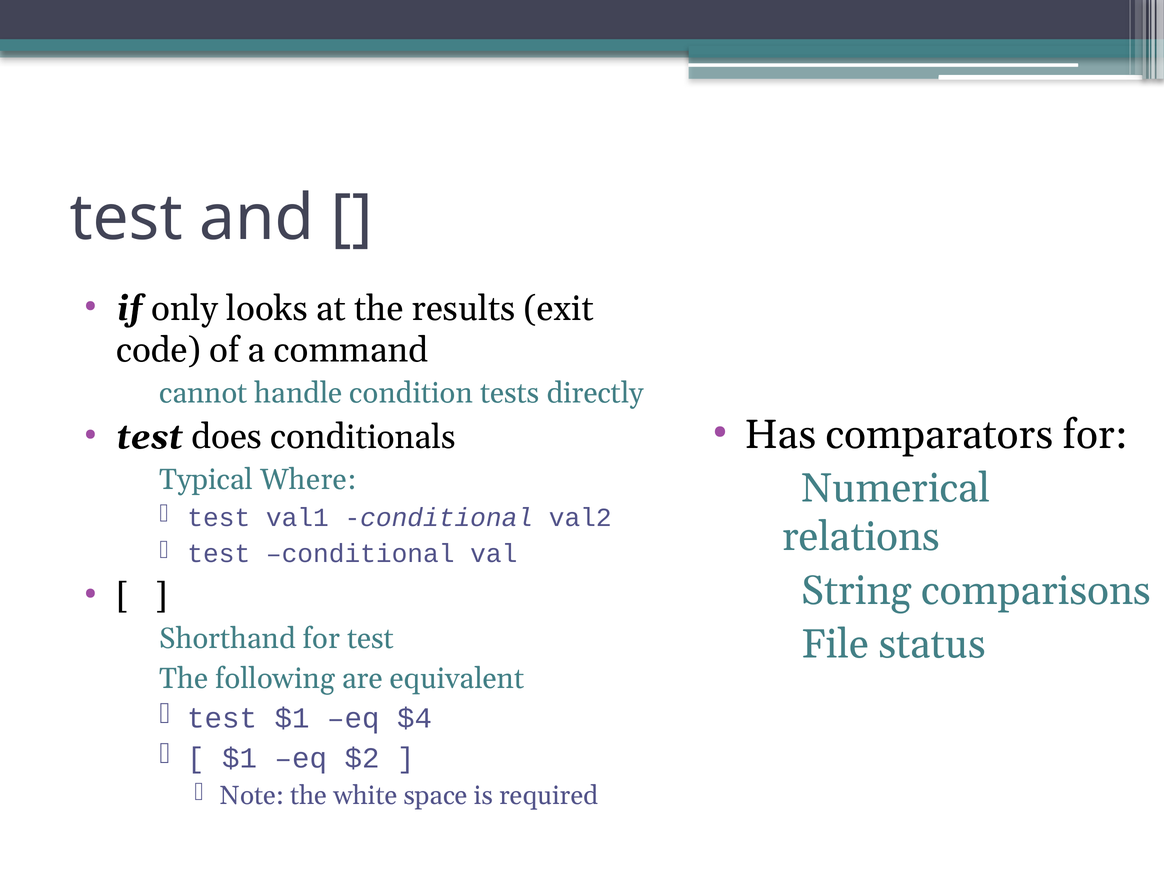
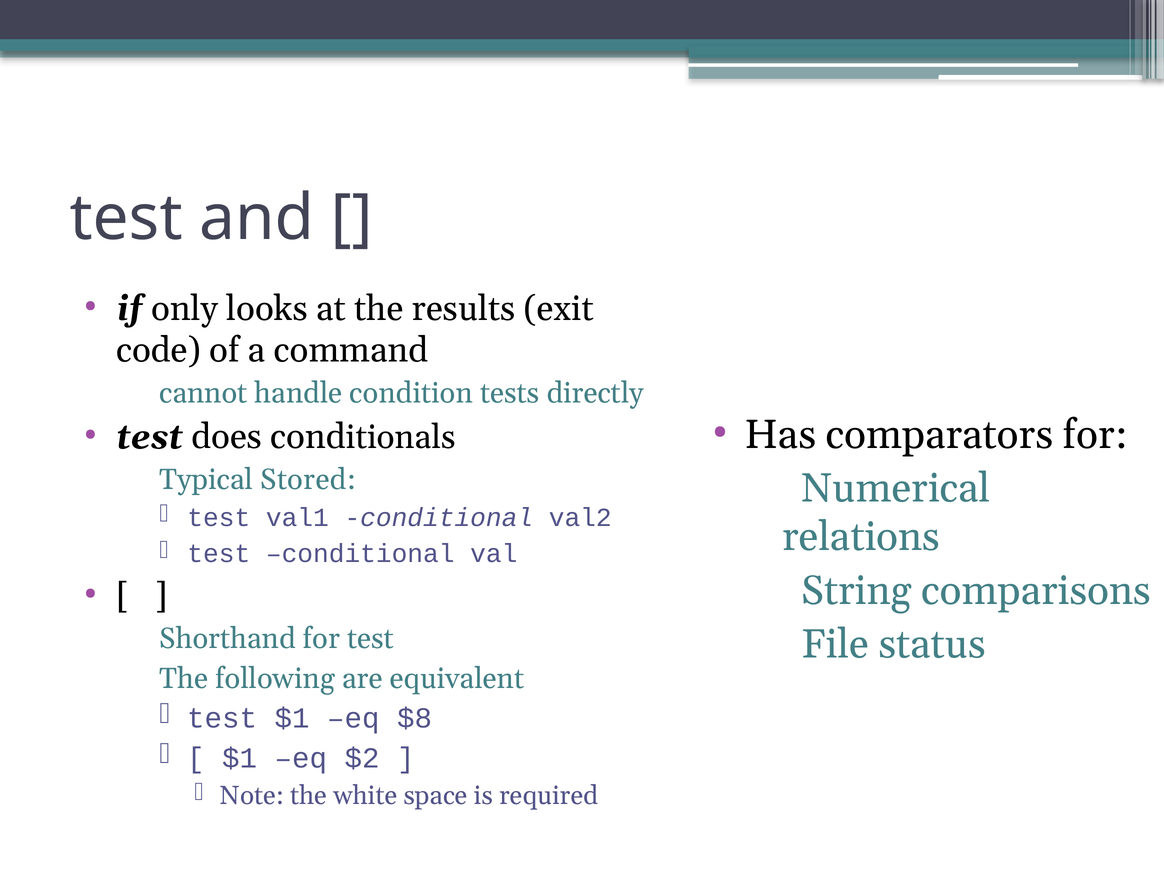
Where: Where -> Stored (308, 480)
$4: $4 -> $8 (415, 718)
